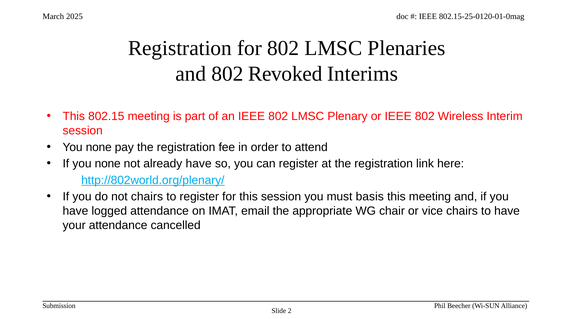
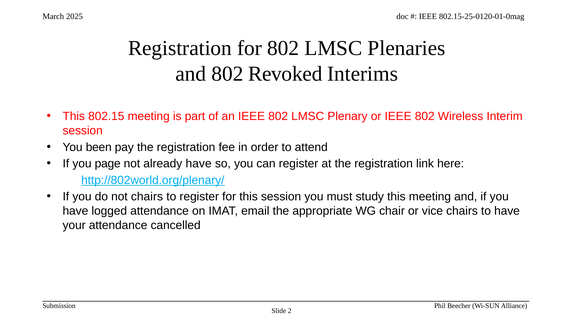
none: none -> been (99, 147)
If you none: none -> page (108, 164)
basis: basis -> study (370, 197)
